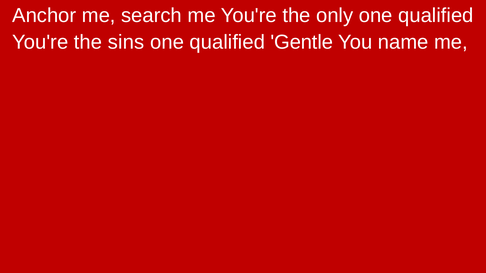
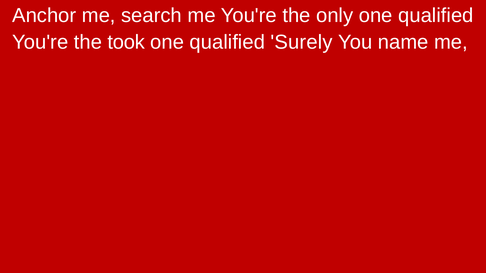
sins: sins -> took (126, 42)
Gentle: Gentle -> Surely (302, 42)
